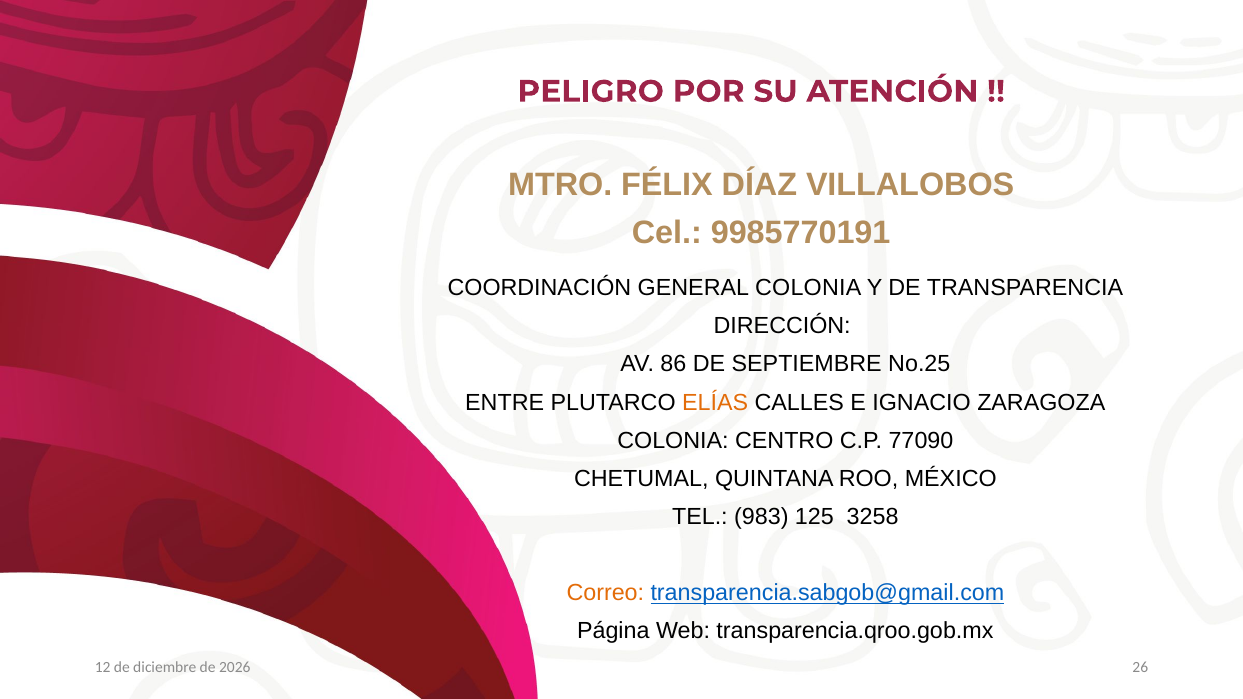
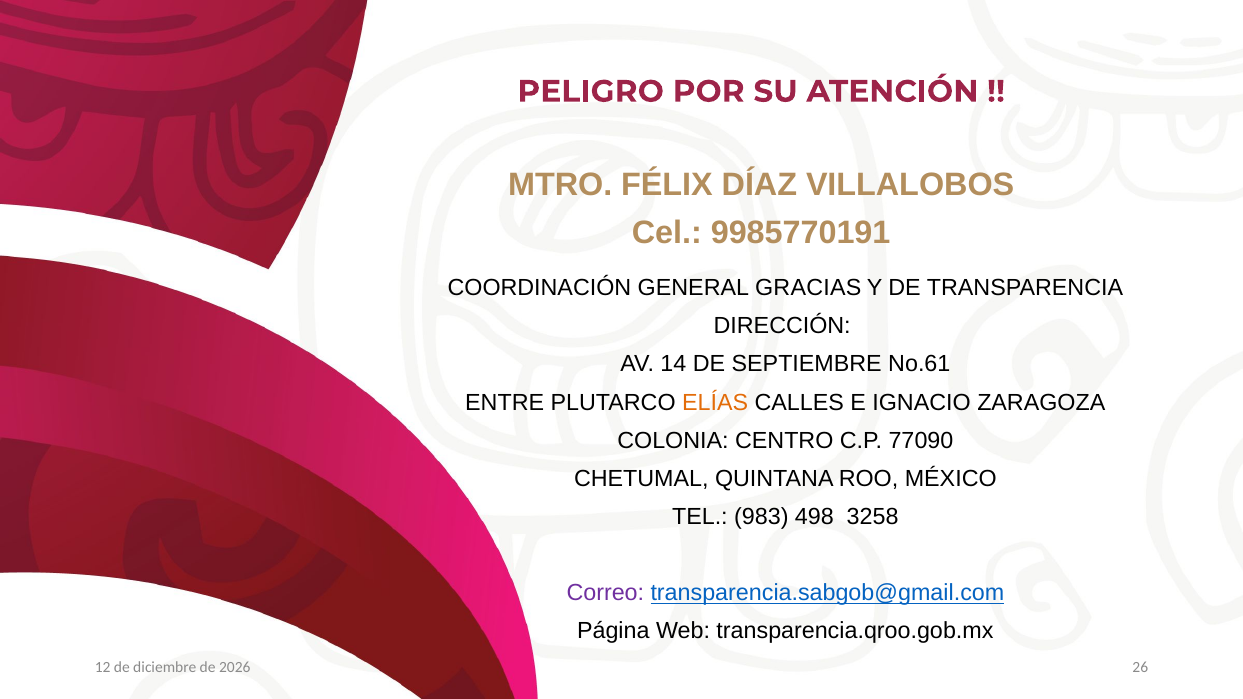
GENERAL COLONIA: COLONIA -> GRACIAS (808, 288)
86: 86 -> 14 (673, 364)
No.25: No.25 -> No.61 (919, 364)
125: 125 -> 498 (814, 517)
Correo colour: orange -> purple (605, 593)
